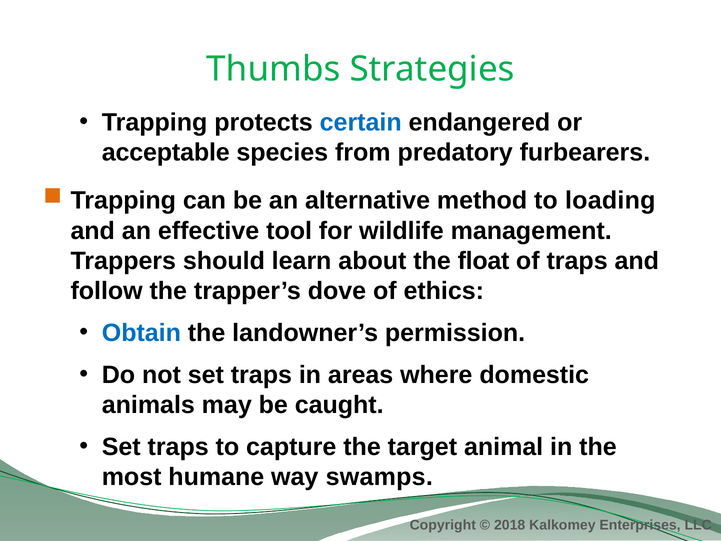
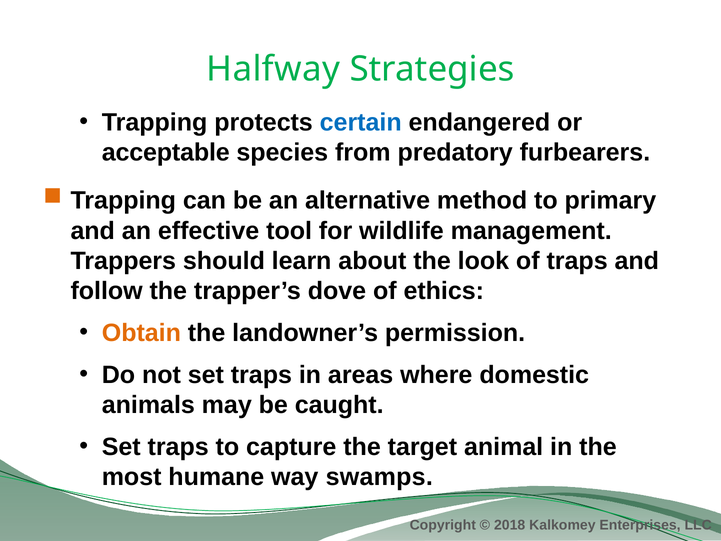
Thumbs: Thumbs -> Halfway (273, 69)
loading: loading -> primary (610, 201)
float: float -> look (483, 261)
Obtain colour: blue -> orange (141, 333)
